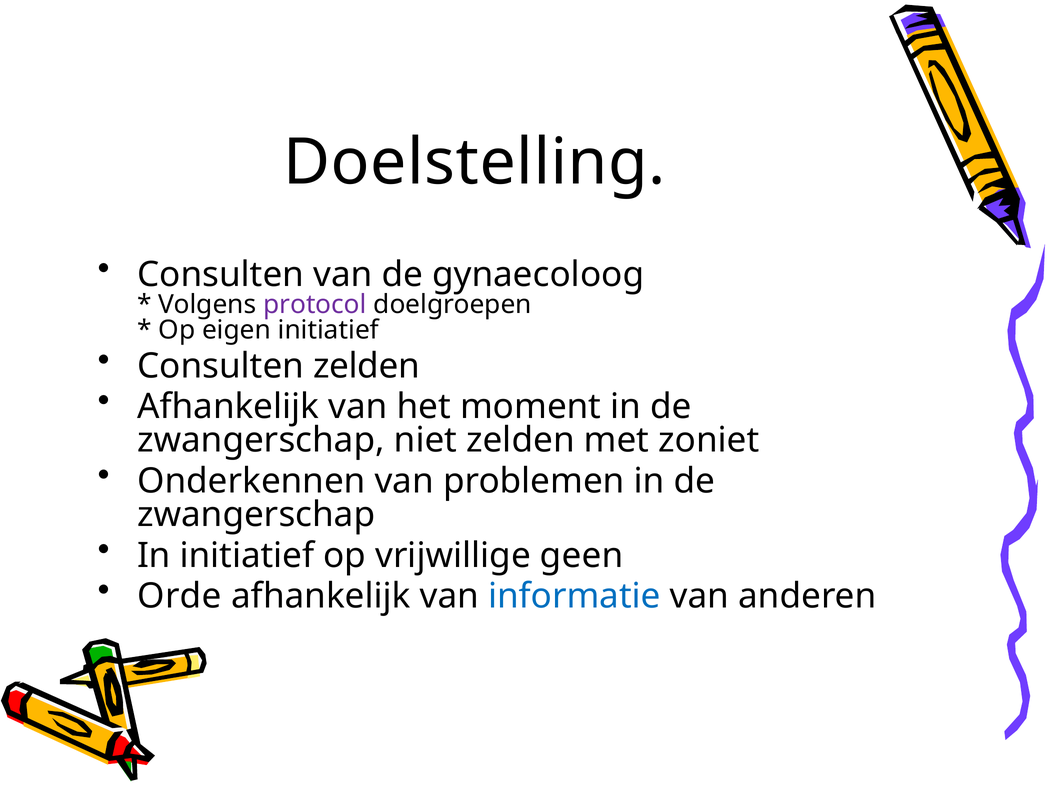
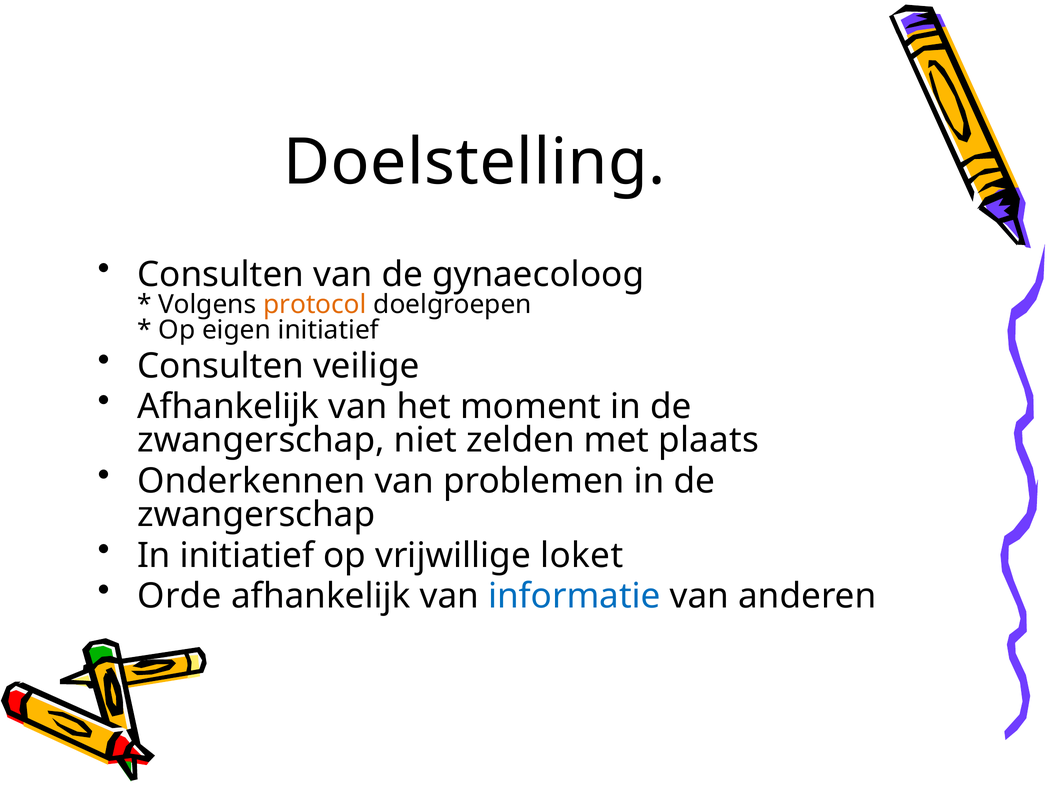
protocol colour: purple -> orange (315, 305)
Consulten zelden: zelden -> veilige (366, 366)
zoniet: zoniet -> plaats (709, 441)
geen: geen -> loket (582, 556)
